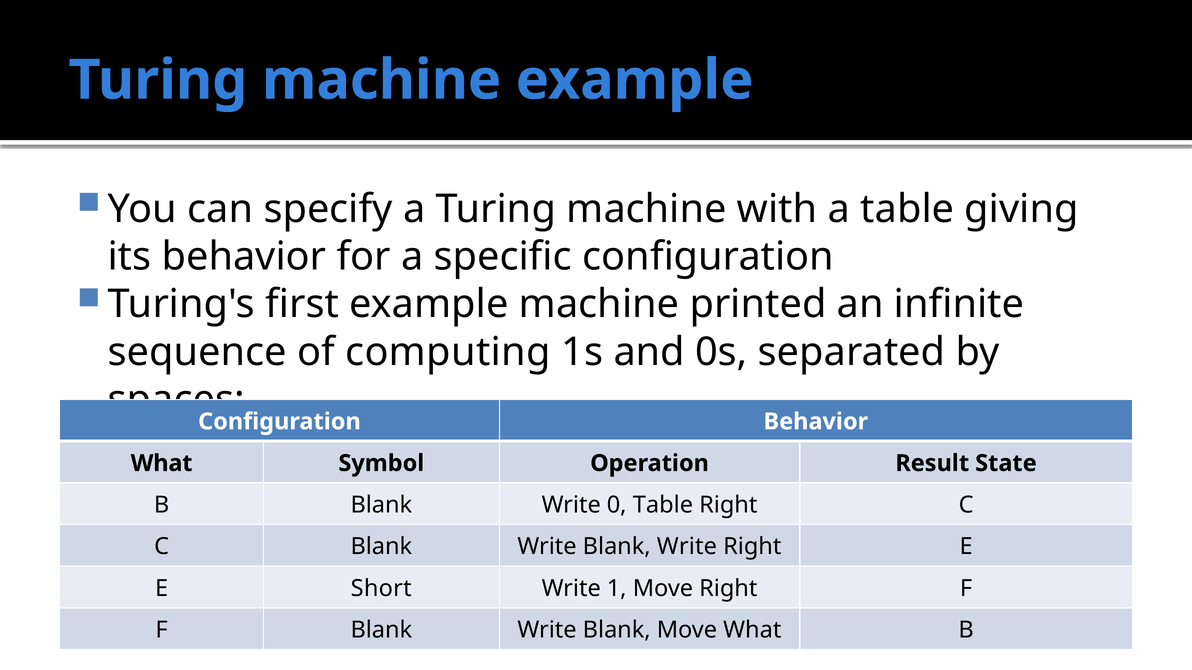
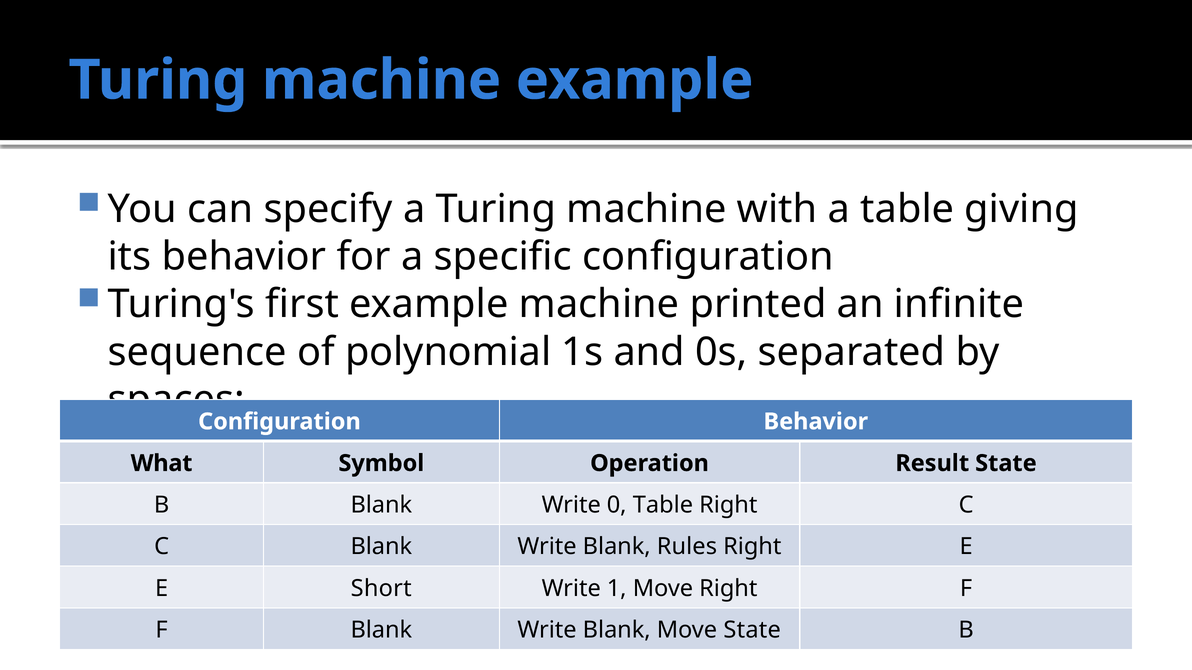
computing: computing -> polynomial (448, 352)
Write Blank Write: Write -> Rules (687, 547)
Move What: What -> State (752, 630)
